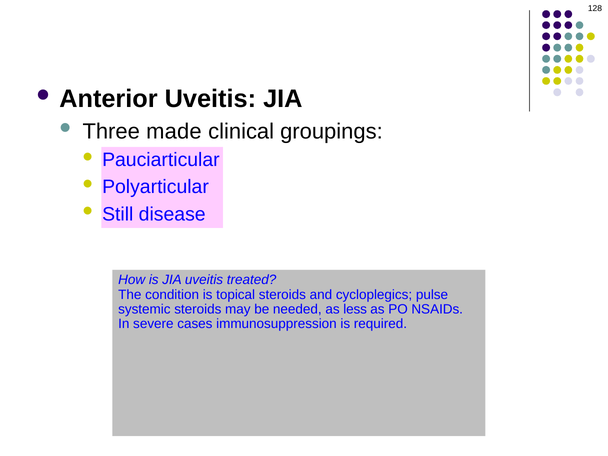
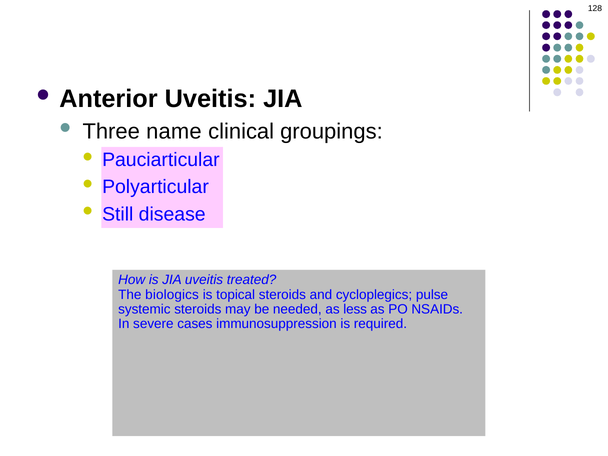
made: made -> name (174, 131)
condition: condition -> biologics (172, 295)
